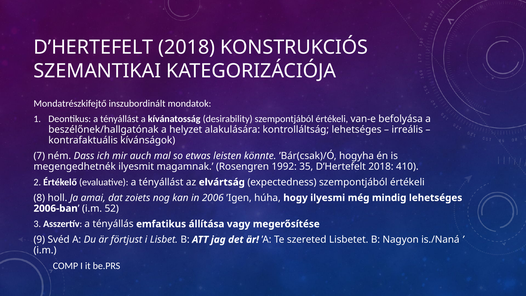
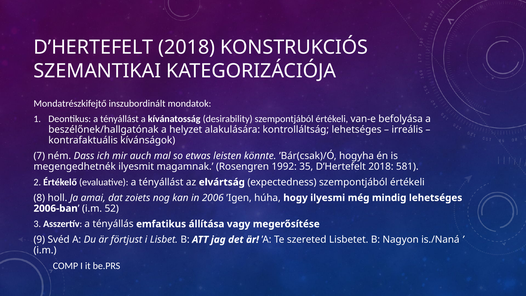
410: 410 -> 581 (407, 167)
